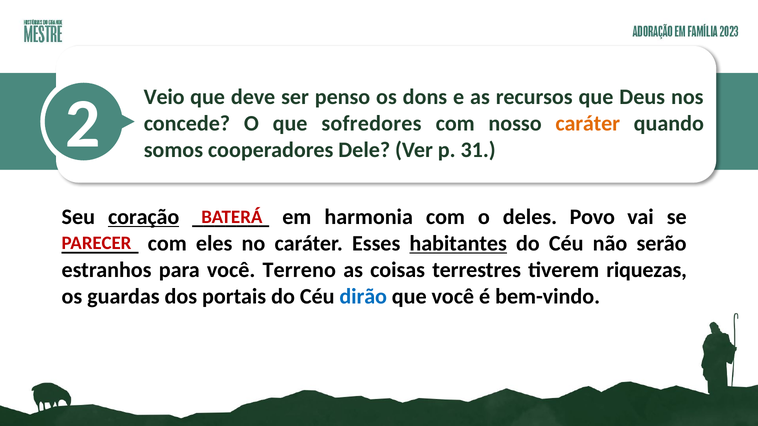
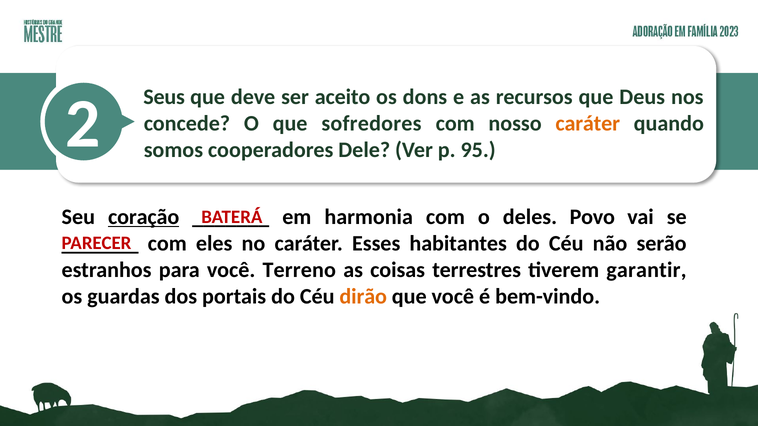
Veio: Veio -> Seus (164, 97)
penso: penso -> aceito (343, 97)
31: 31 -> 95 (478, 150)
habitantes underline: present -> none (458, 244)
riquezas: riquezas -> garantir (646, 270)
dirão colour: blue -> orange (363, 297)
